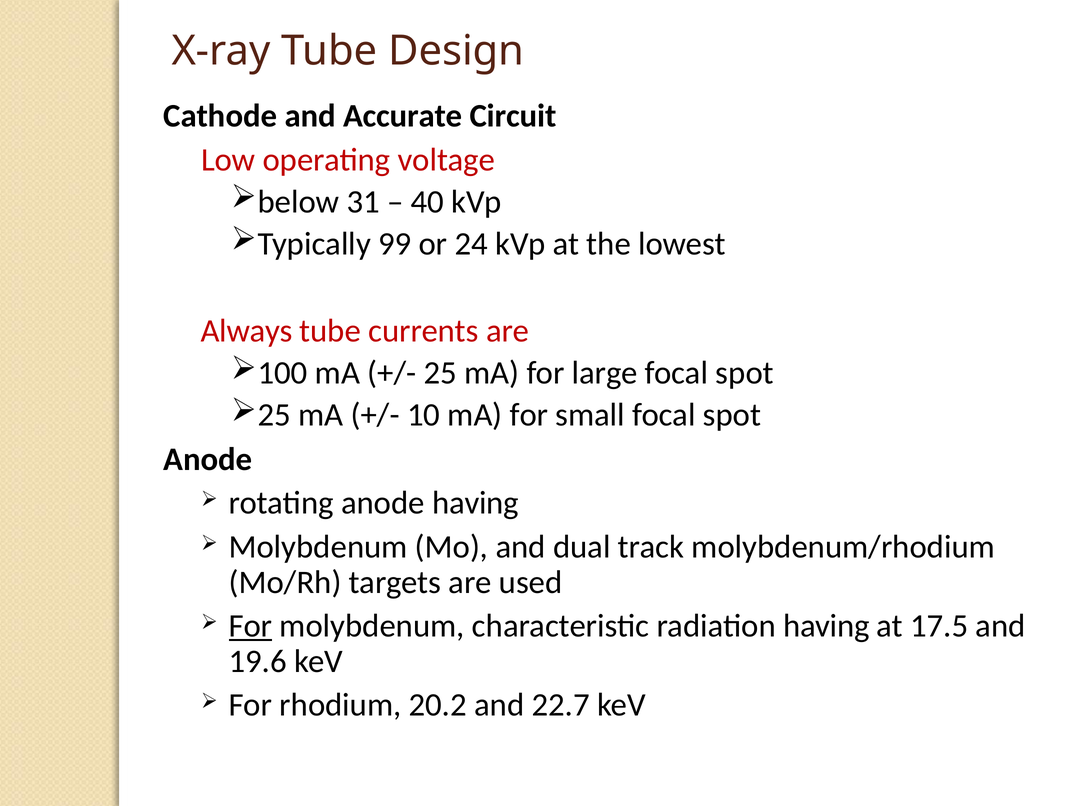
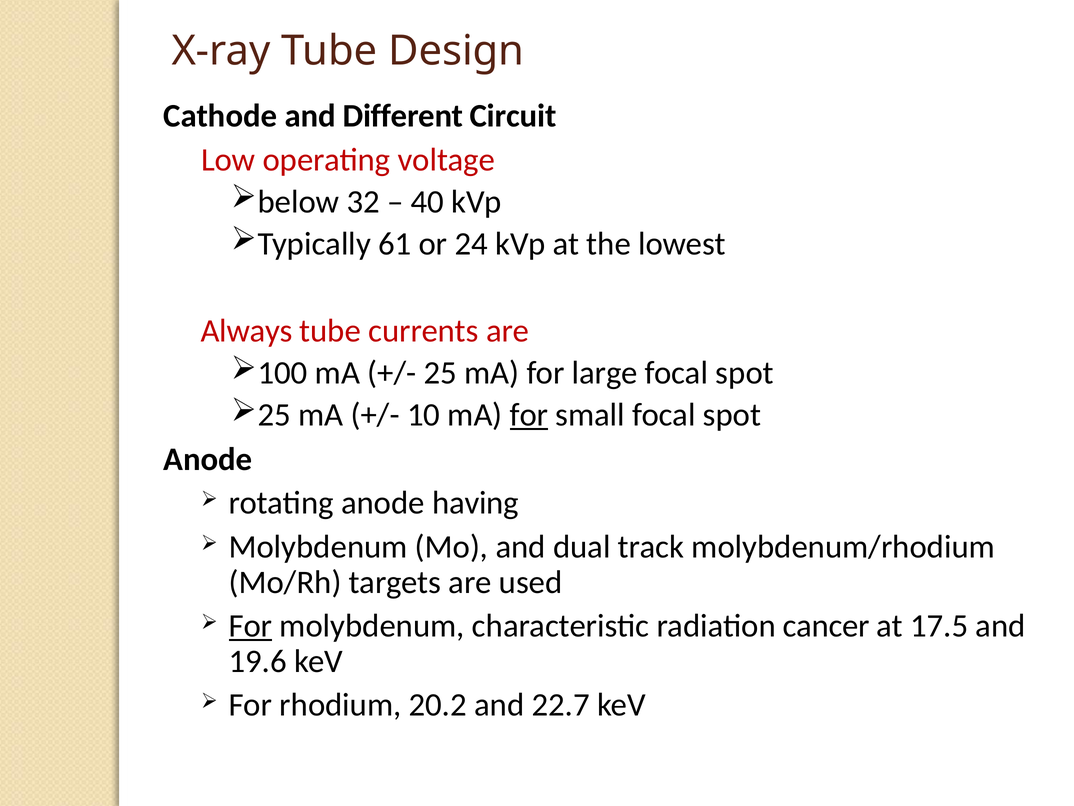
Accurate: Accurate -> Different (403, 116)
31: 31 -> 32 (363, 202)
99: 99 -> 61 (395, 244)
for underline: none -> present (529, 415)
radiation having: having -> cancer (826, 626)
